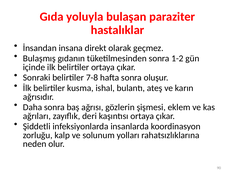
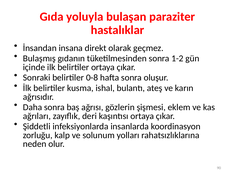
7-8: 7-8 -> 0-8 (92, 78)
